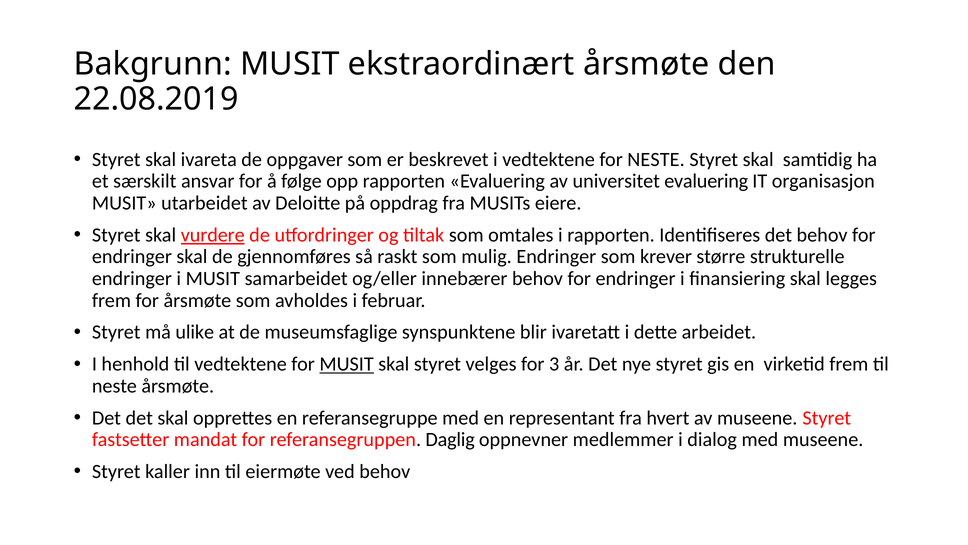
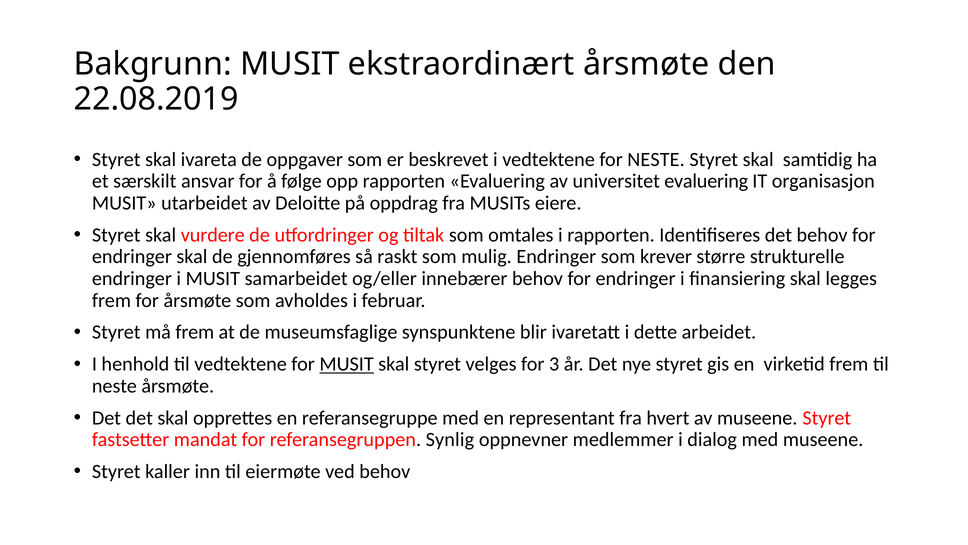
vurdere underline: present -> none (213, 235)
må ulike: ulike -> frem (195, 332)
Daglig: Daglig -> Synlig (450, 439)
